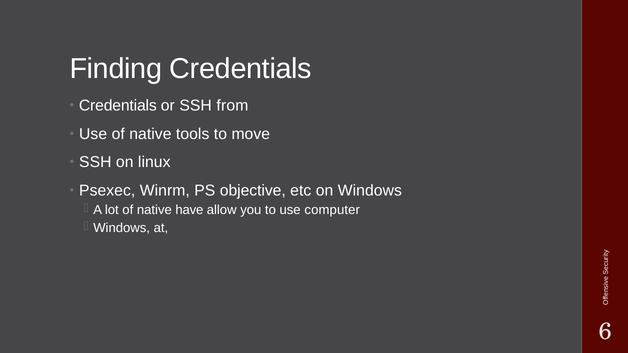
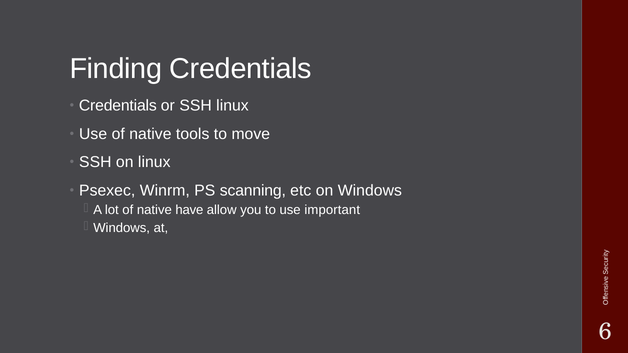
SSH from: from -> linux (232, 106)
objective: objective -> scanning (253, 191)
computer: computer -> important (332, 210)
